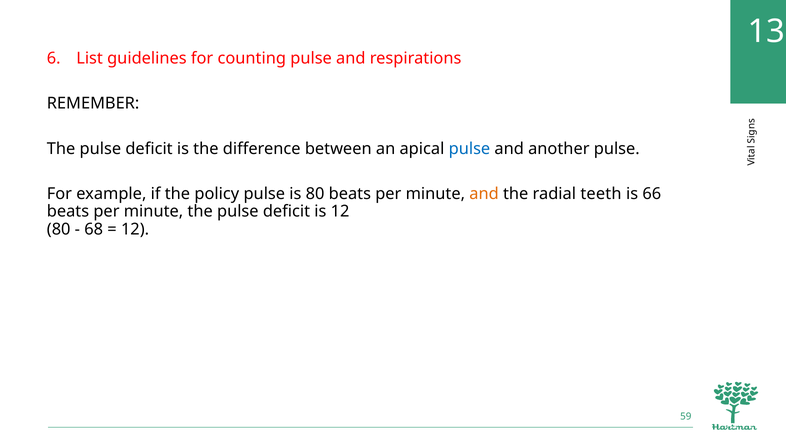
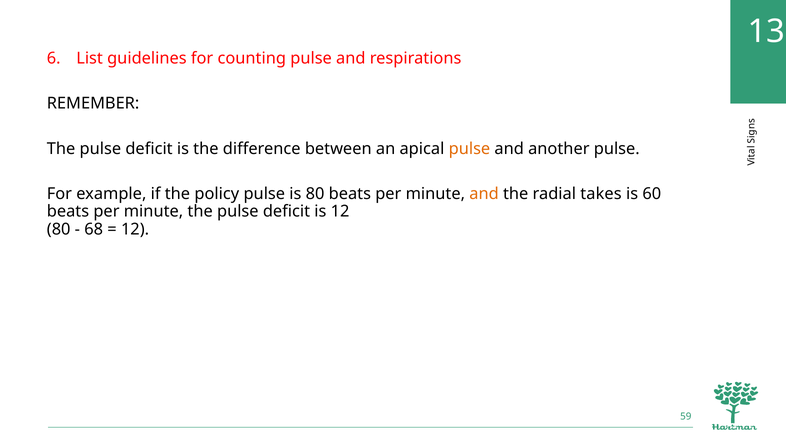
pulse colour: blue -> orange (469, 149)
teeth: teeth -> takes (601, 194)
66: 66 -> 60 (652, 194)
